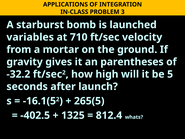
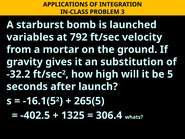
710: 710 -> 792 (79, 37)
parentheses: parentheses -> substitution (132, 62)
812.4: 812.4 -> 306.4 (109, 115)
